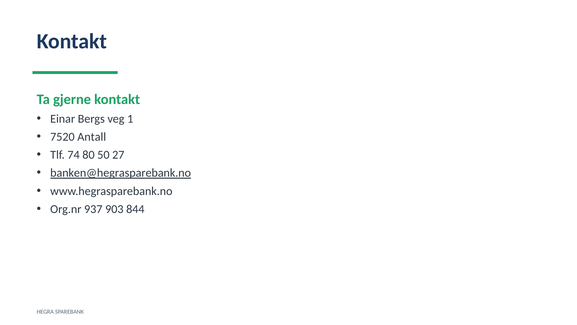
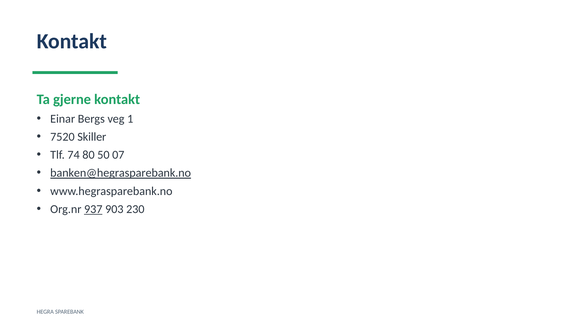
Antall: Antall -> Skiller (92, 137)
27: 27 -> 07 (118, 155)
937 underline: none -> present (93, 209)
844: 844 -> 230 (135, 209)
